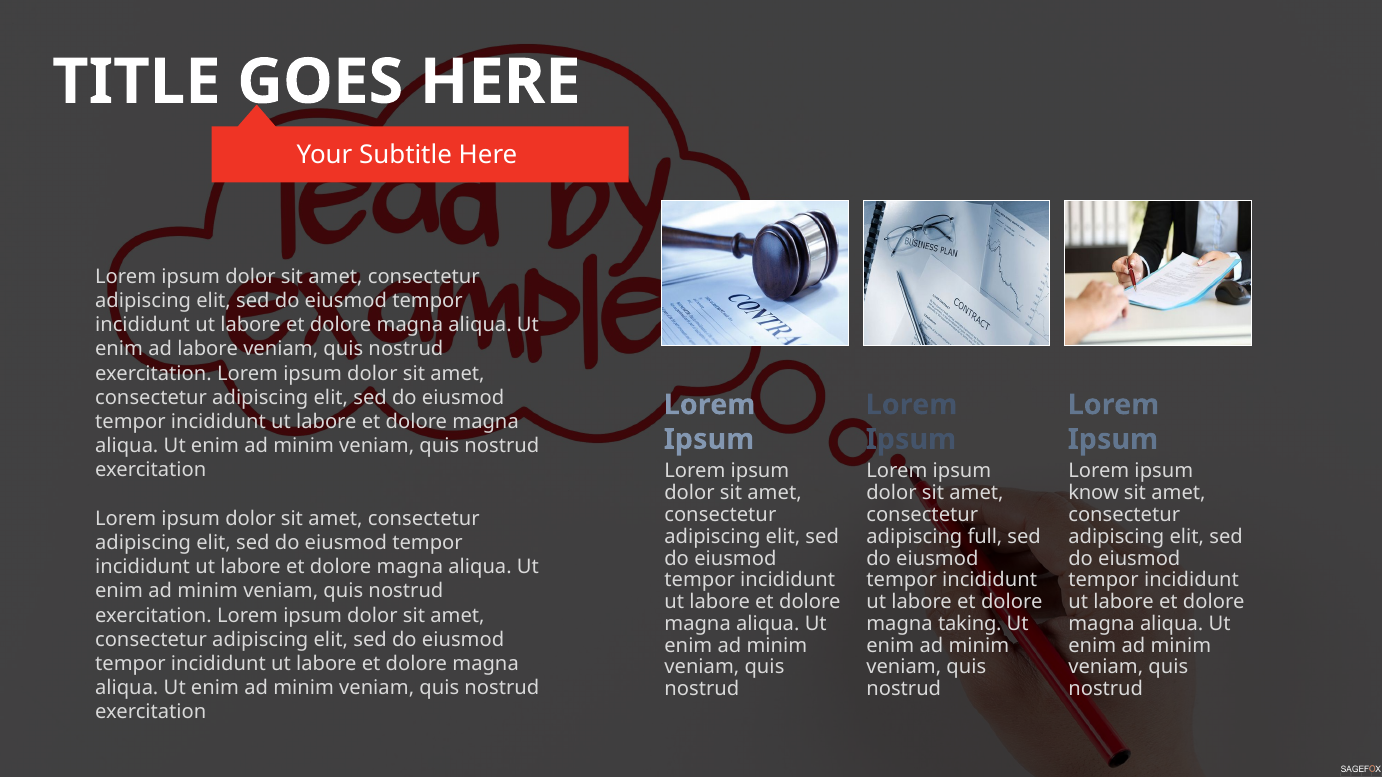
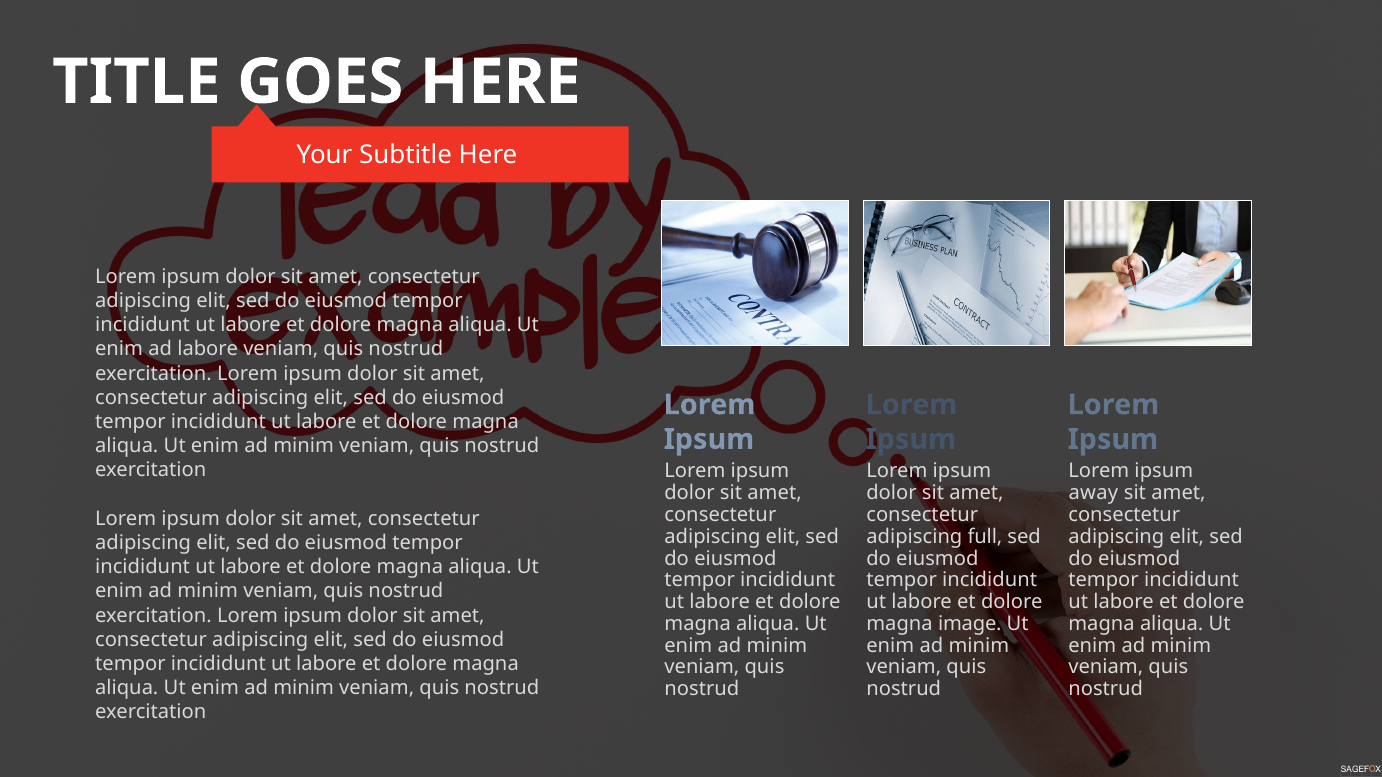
know: know -> away (1093, 493)
taking: taking -> image (970, 624)
